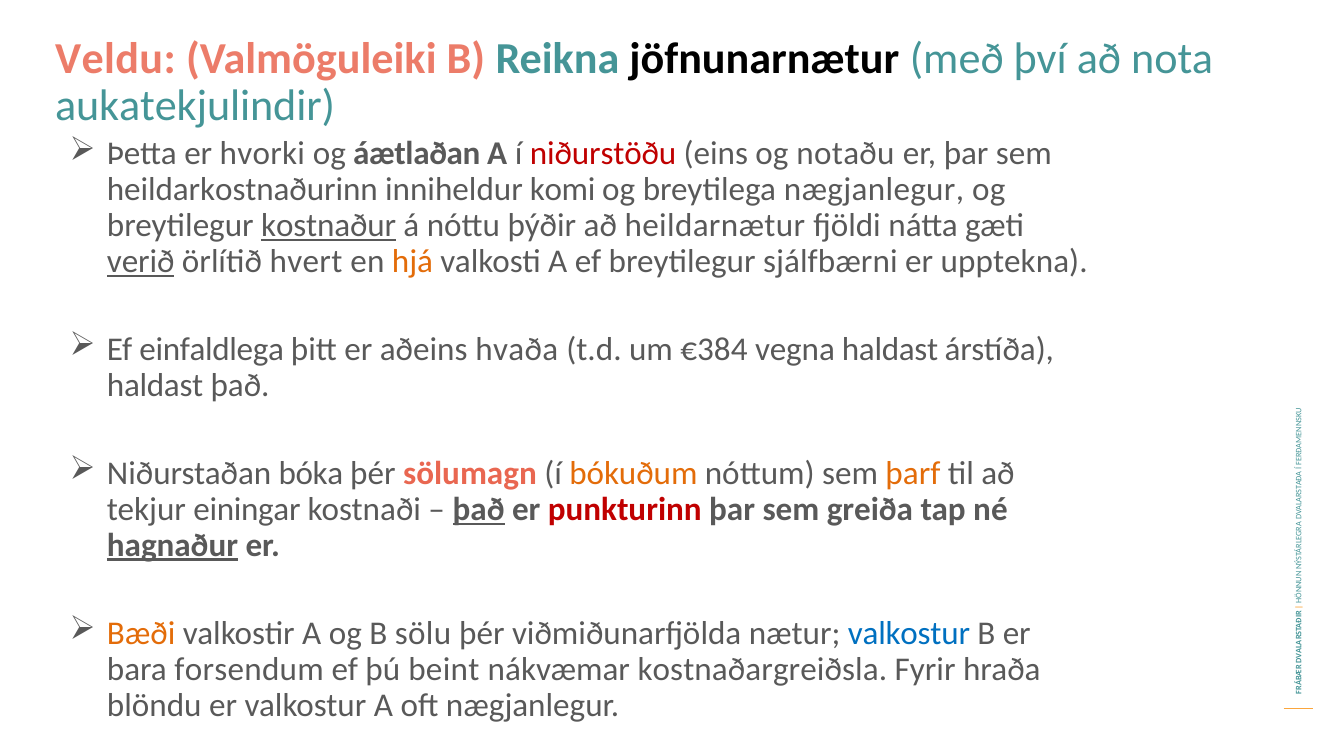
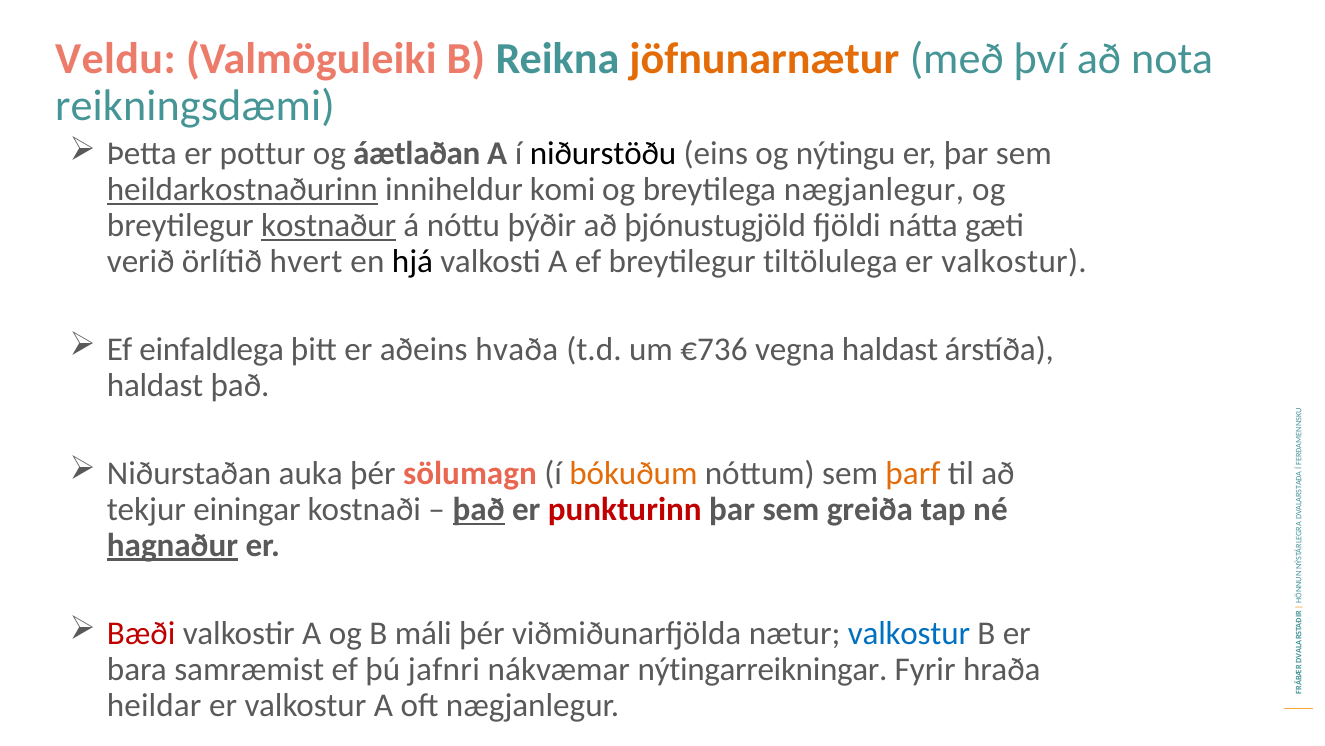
jöfnunarnætur colour: black -> orange (764, 58)
aukatekjulindir: aukatekjulindir -> reikningsdæmi (195, 106)
hvorki: hvorki -> pottur (263, 154)
niðurstöðu colour: red -> black (603, 154)
notaðu: notaðu -> nýtingu (846, 154)
heildarkostnaðurinn underline: none -> present (242, 190)
heildarnætur: heildarnætur -> þjónustugjöld (715, 225)
verið underline: present -> none (141, 261)
hjá colour: orange -> black (412, 261)
sjálfbærni: sjálfbærni -> tiltölulega (830, 261)
upptekna: upptekna -> valkostur (1014, 261)
€384: €384 -> €736 (714, 349)
bóka: bóka -> auka (311, 473)
Bæði colour: orange -> red (141, 633)
B sölu: sölu -> máli (423, 633)
forsendum: forsendum -> samræmist (249, 669)
beint: beint -> jafnri (444, 669)
kostnaðargreiðsla: kostnaðargreiðsla -> nýtingarreikningar (763, 669)
blöndu: blöndu -> heildar (154, 705)
